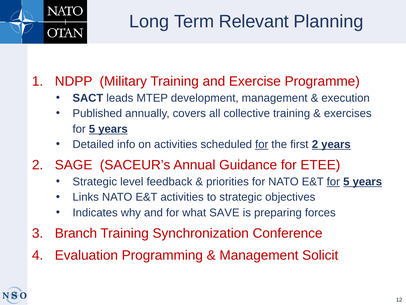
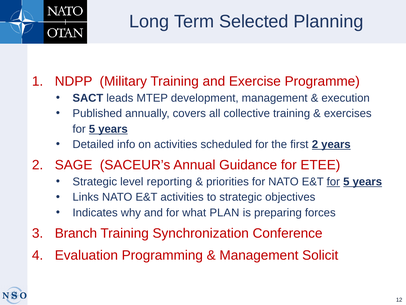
Relevant: Relevant -> Selected (254, 22)
for underline: present -> none (262, 144)
feedback: feedback -> reporting (169, 182)
SAVE: SAVE -> PLAN (224, 212)
